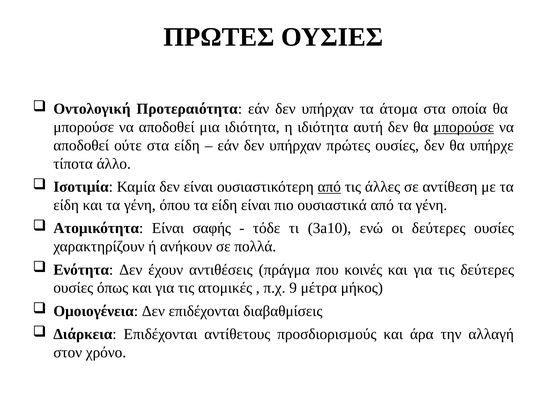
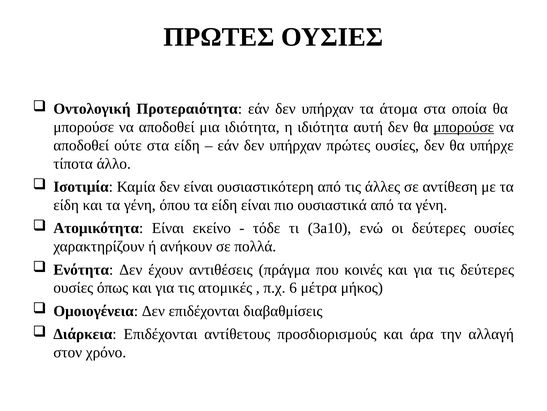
από underline: present -> none (329, 186)
σαφής: σαφής -> εκείνο (212, 228)
9: 9 -> 6 (293, 287)
